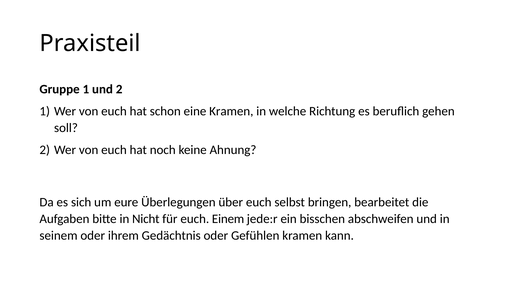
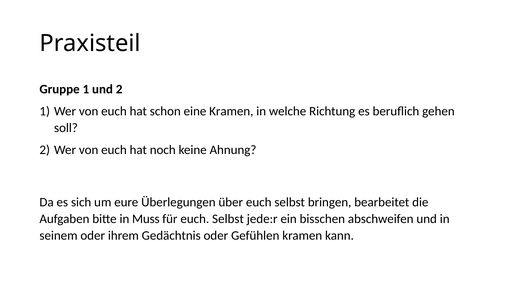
Nicht: Nicht -> Muss (146, 219)
für euch Einem: Einem -> Selbst (228, 219)
